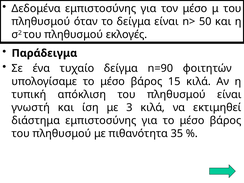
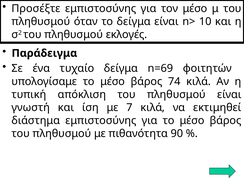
Δεδομένα: Δεδομένα -> Προσέξτε (36, 8)
50: 50 -> 10 (205, 21)
n=90: n=90 -> n=69 (160, 68)
15: 15 -> 74 (174, 81)
3: 3 -> 7 (129, 107)
35: 35 -> 90 (177, 133)
